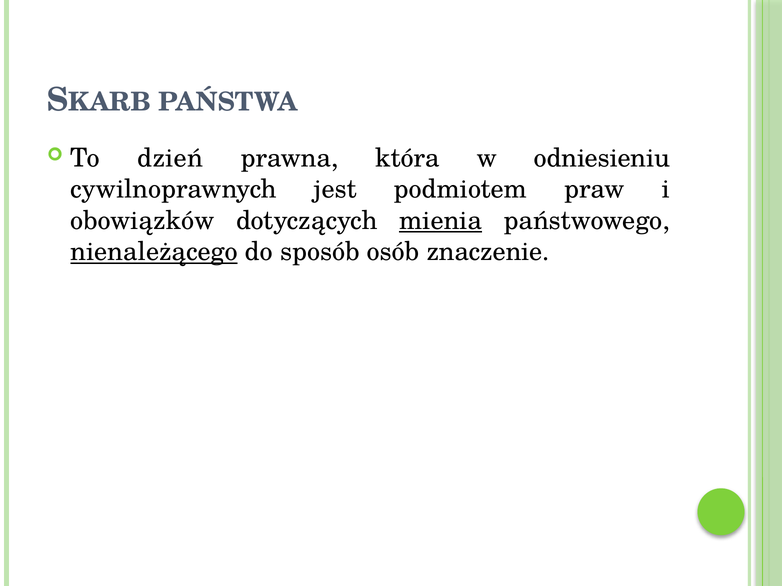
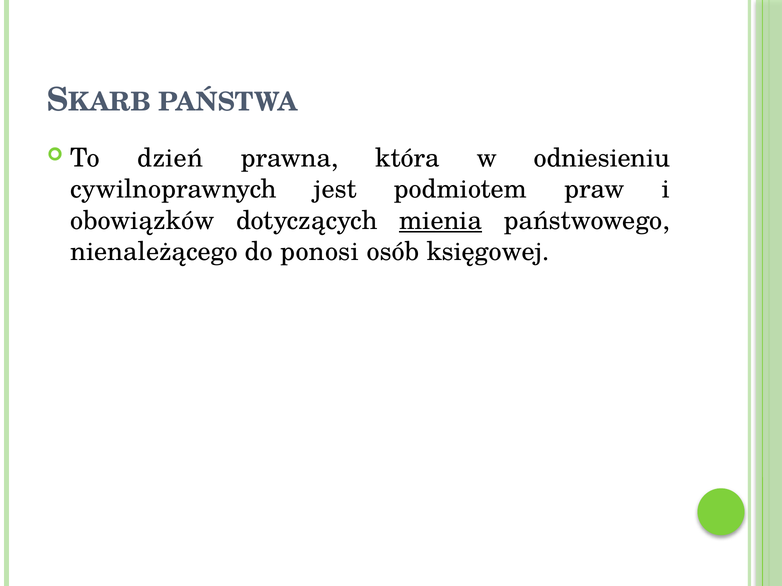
nienależącego underline: present -> none (154, 252)
sposób: sposób -> ponosi (320, 252)
znaczenie: znaczenie -> księgowej (488, 252)
